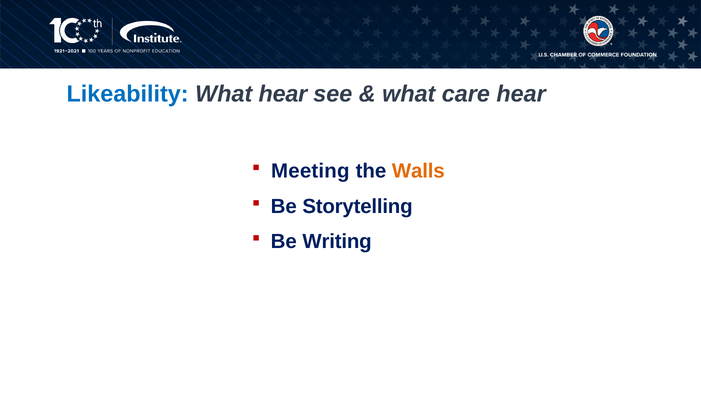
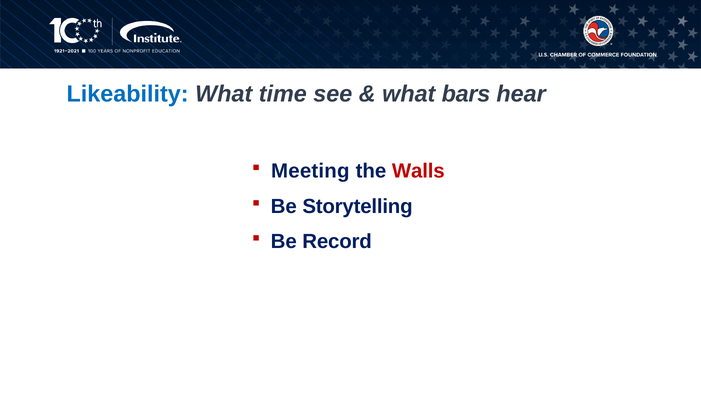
What hear: hear -> time (283, 94)
care: care -> bars (466, 94)
Walls colour: orange -> red (418, 171)
Writing: Writing -> Record (337, 242)
